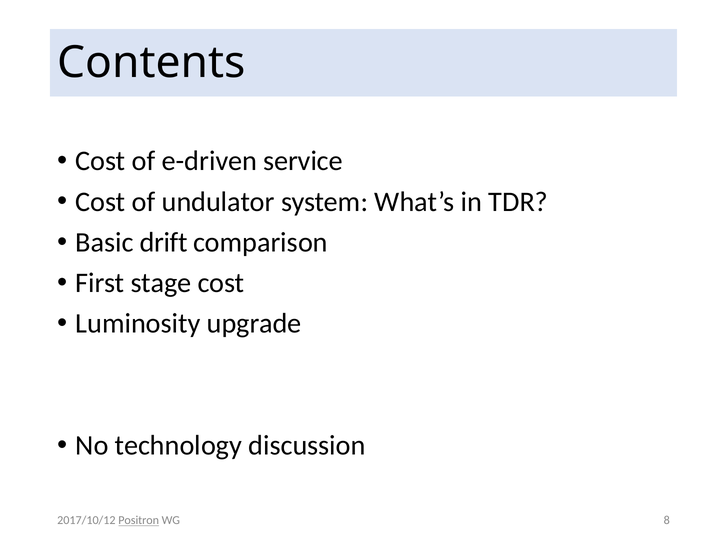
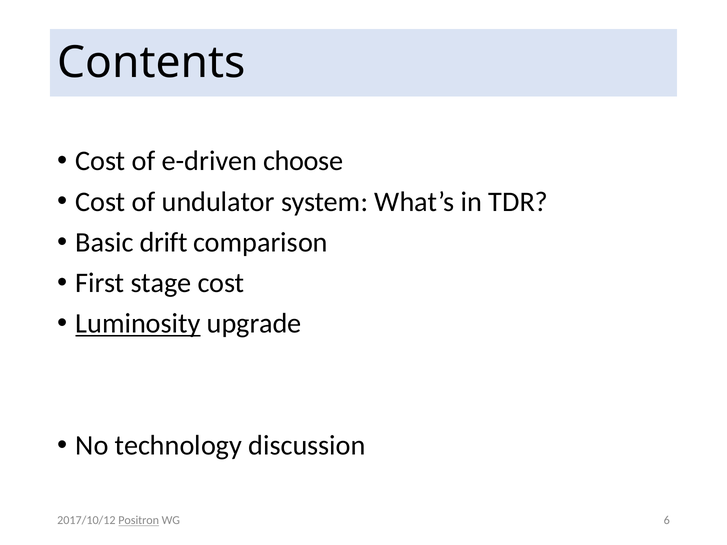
service: service -> choose (303, 161)
Luminosity underline: none -> present (138, 324)
8: 8 -> 6 (667, 521)
